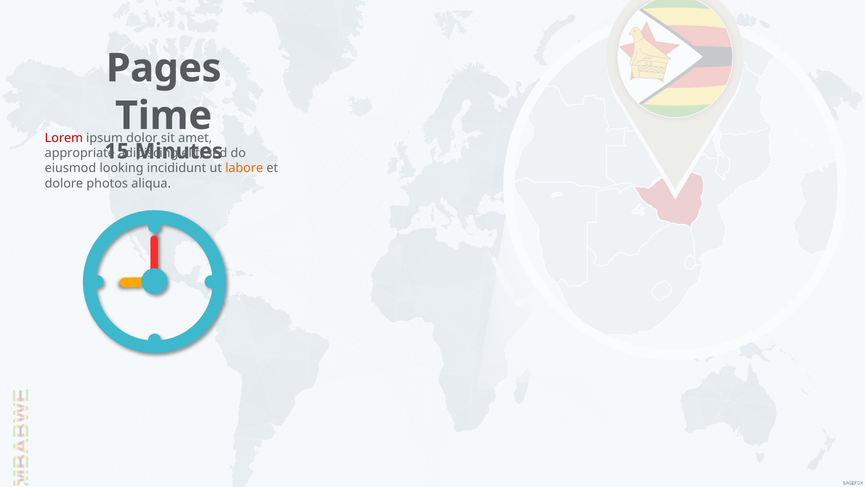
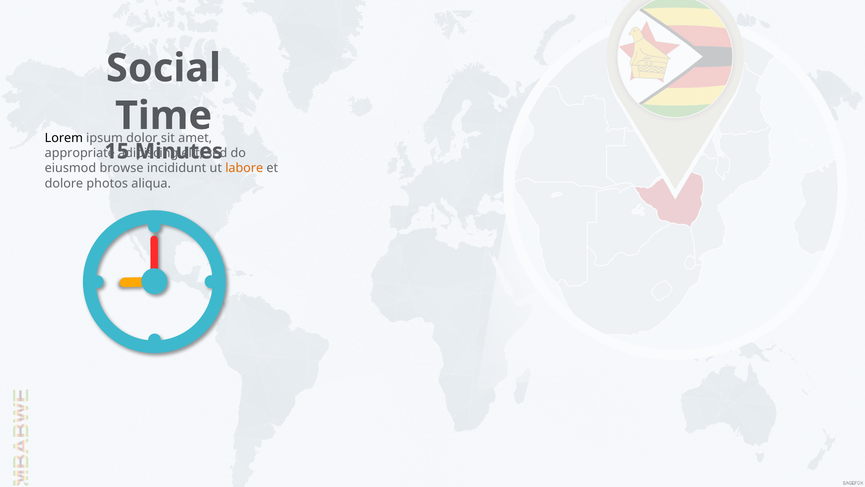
Pages: Pages -> Social (164, 68)
Lorem colour: red -> black (64, 138)
looking: looking -> browse (122, 168)
